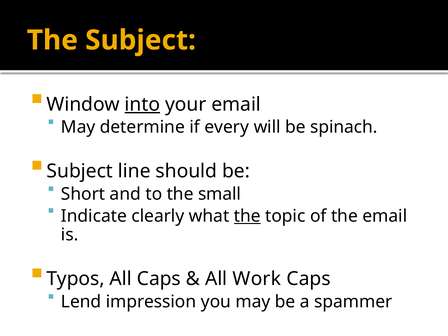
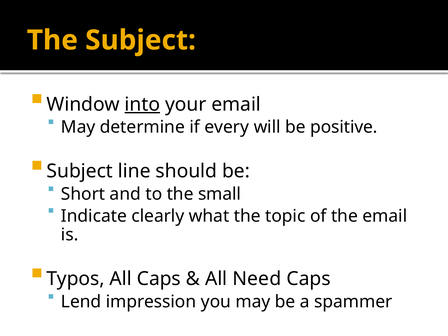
spinach: spinach -> positive (344, 127)
the underline: present -> none (247, 216)
Work: Work -> Need (257, 279)
